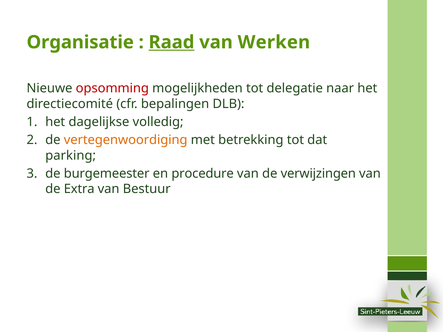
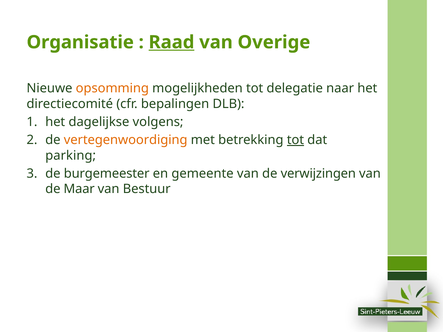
Werken: Werken -> Overige (274, 42)
opsomming colour: red -> orange (112, 88)
volledig: volledig -> volgens (158, 122)
tot underline: none -> present (295, 140)
procedure: procedure -> gemeente (203, 174)
Extra: Extra -> Maar (79, 189)
